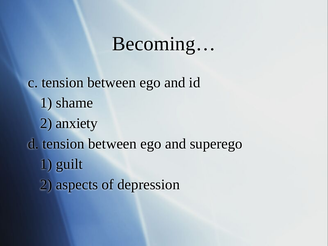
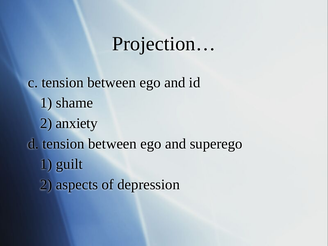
Becoming…: Becoming… -> Projection… (164, 44)
